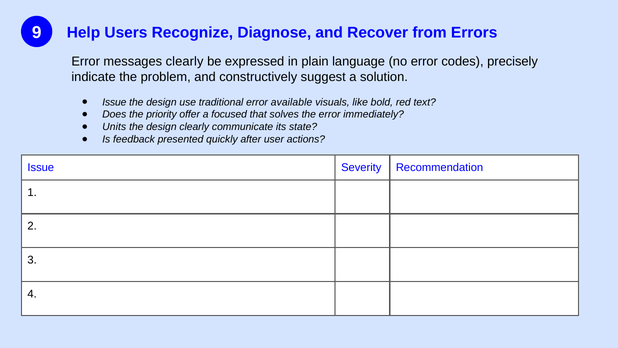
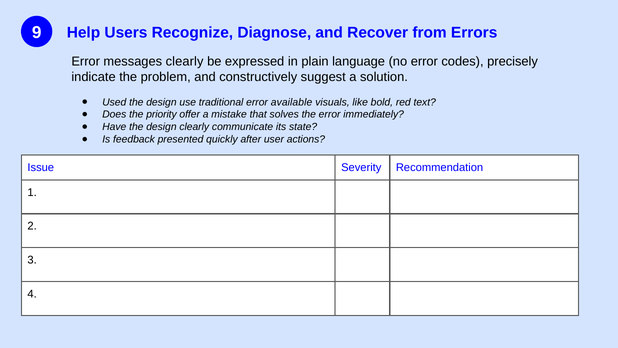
Issue: Issue -> Used (114, 102)
focused: focused -> mistake (229, 114)
Units: Units -> Have (114, 127)
